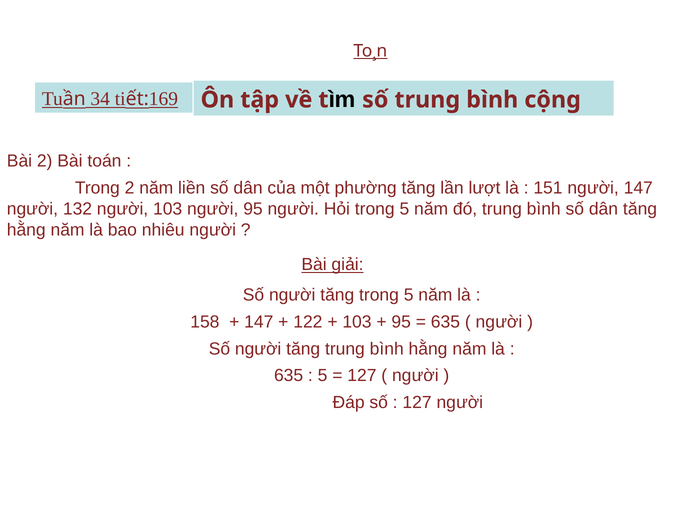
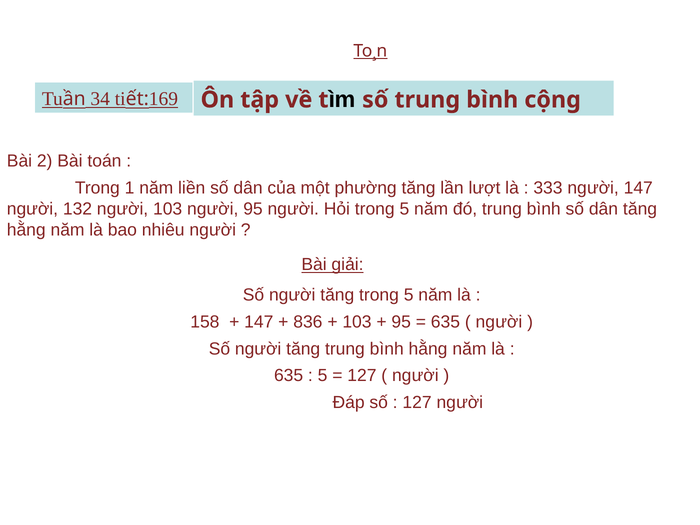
Trong 2: 2 -> 1 (130, 188)
151: 151 -> 333 (548, 188)
122: 122 -> 836 (308, 322)
